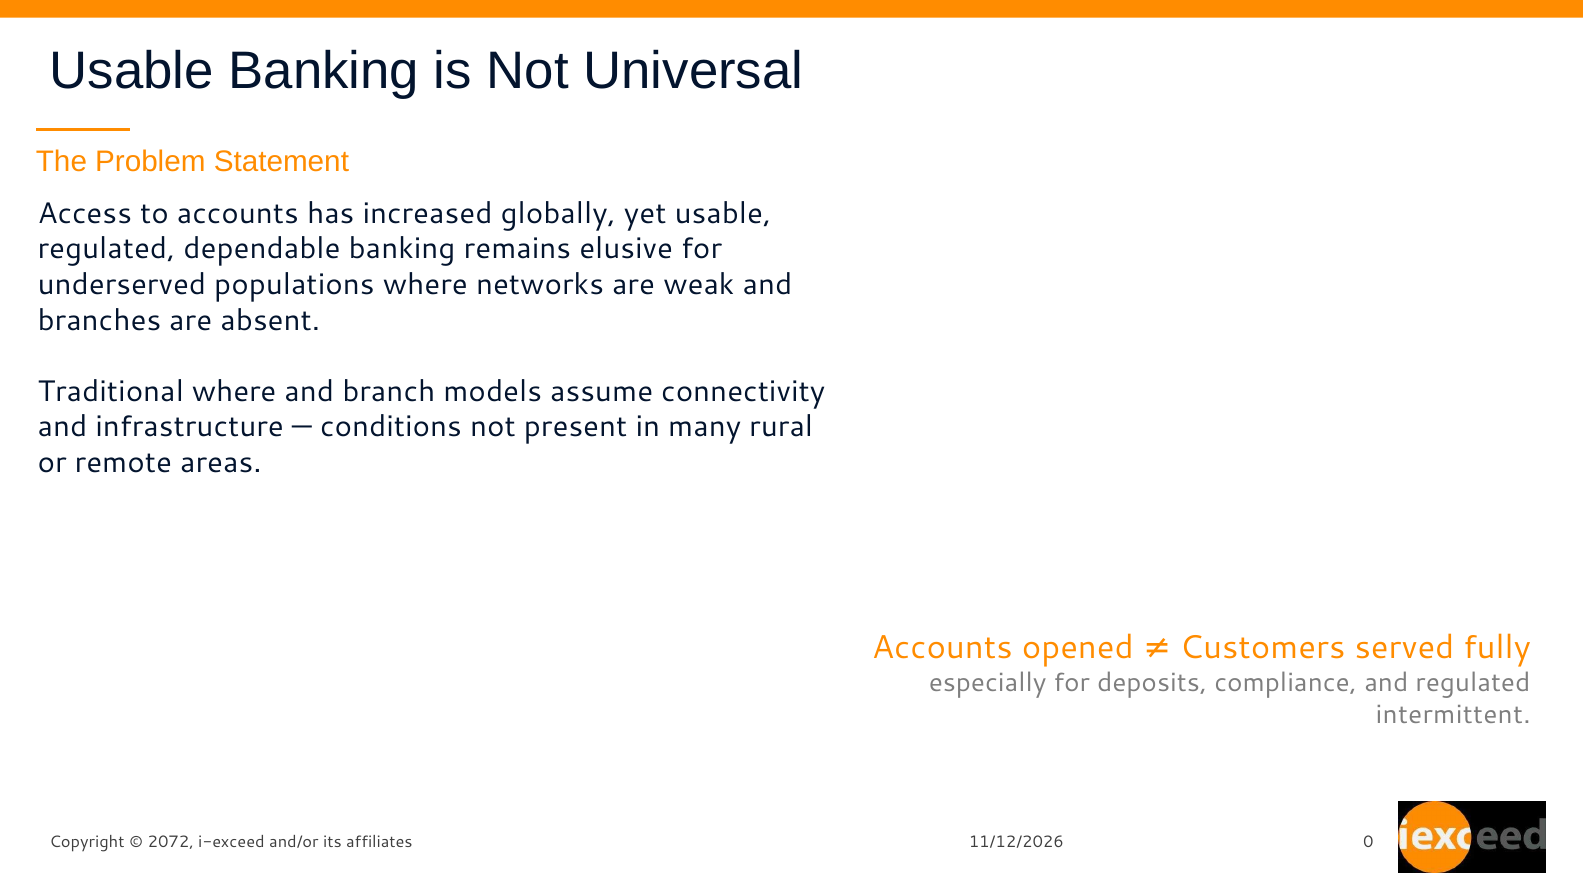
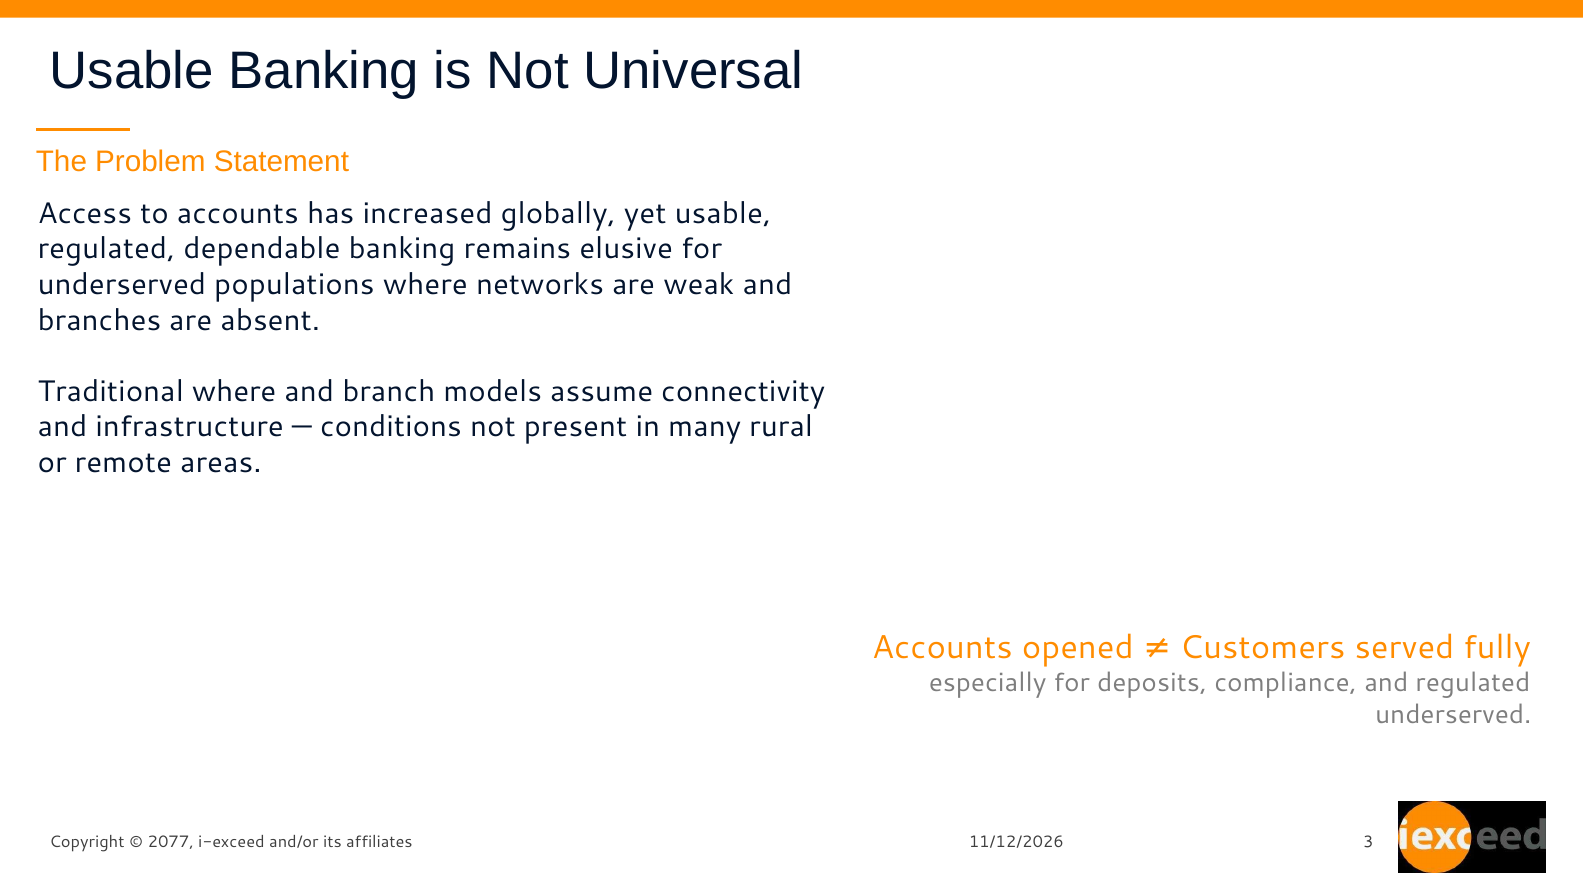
intermittent: intermittent -> underserved (1453, 715)
2072: 2072 -> 2077 (171, 843)
0: 0 -> 3 (1368, 843)
